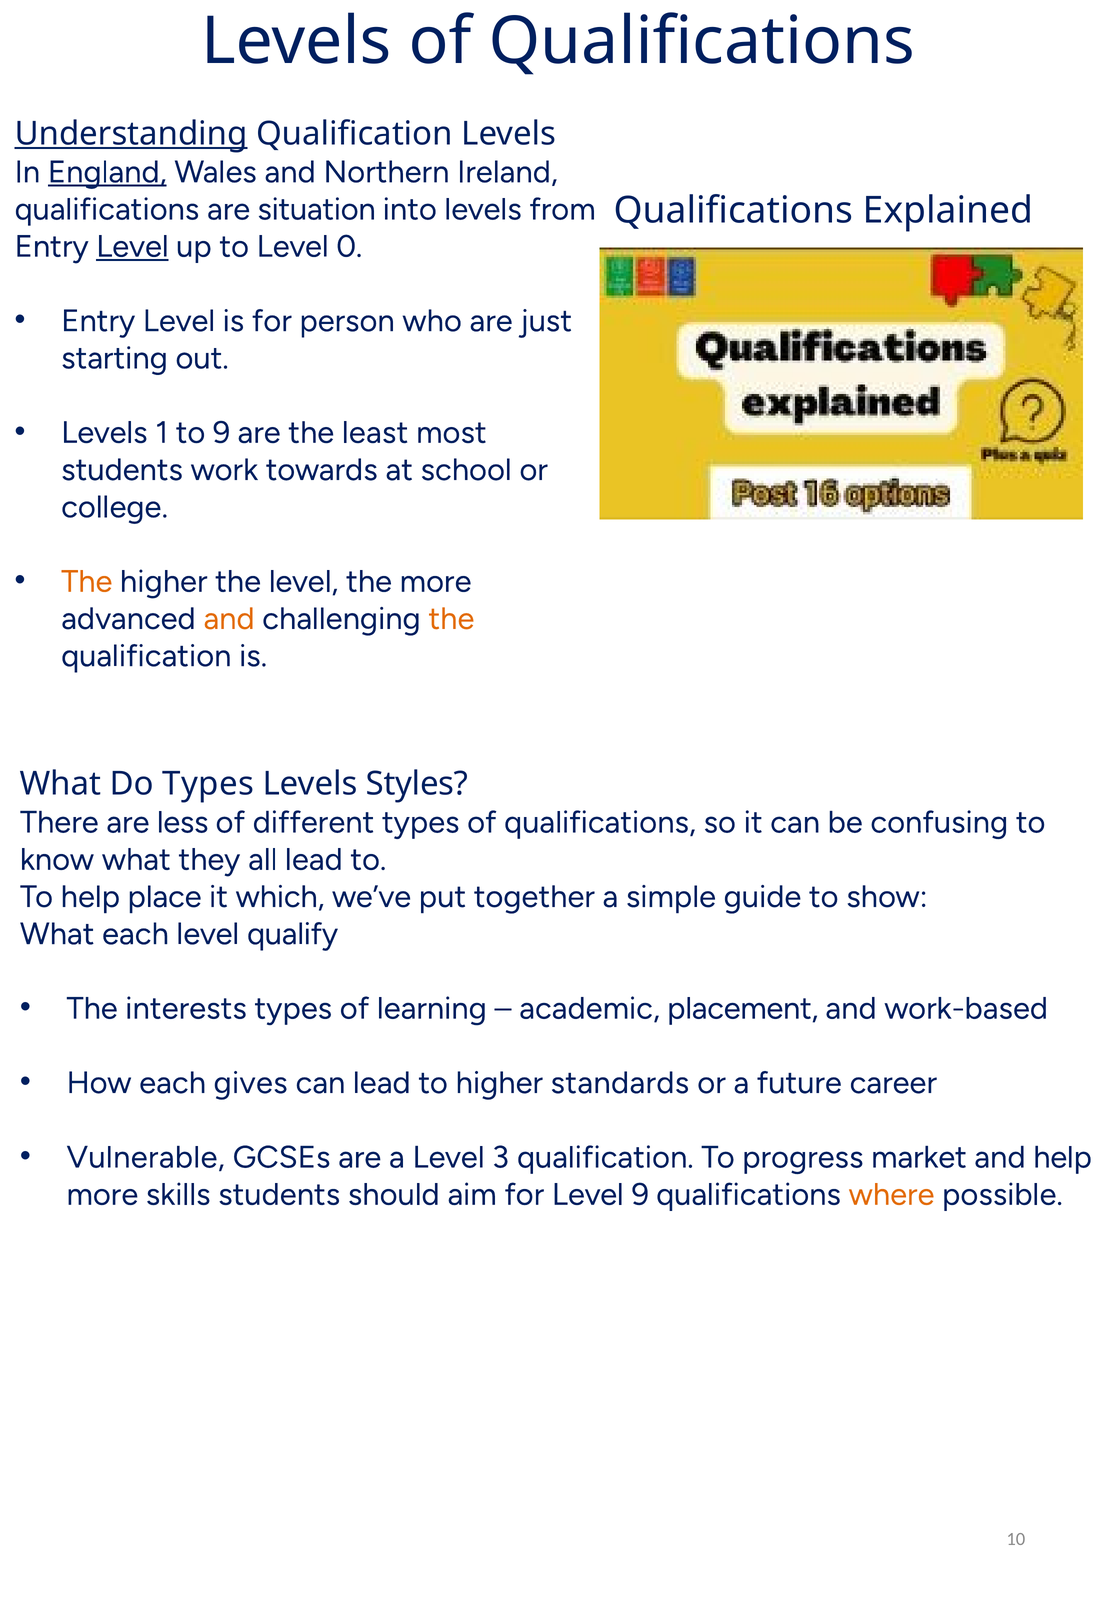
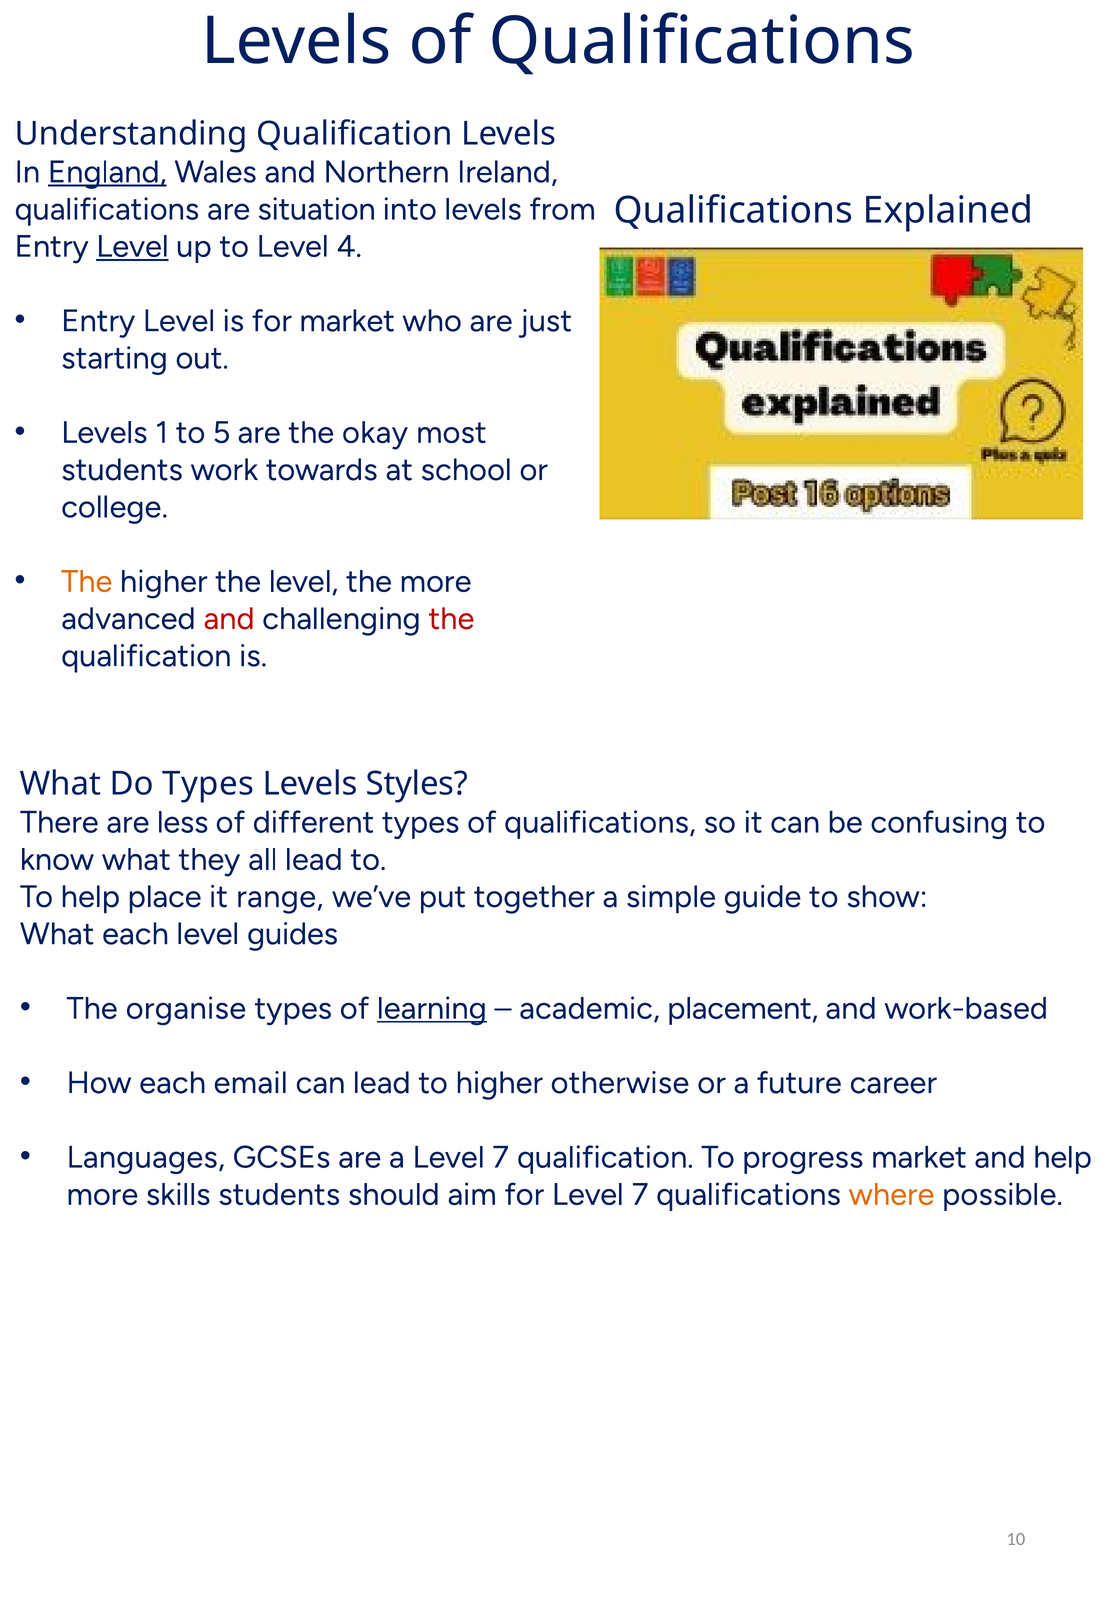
Understanding underline: present -> none (131, 134)
0: 0 -> 4 (349, 247)
for person: person -> market (347, 321)
to 9: 9 -> 5 (221, 433)
least: least -> okay (375, 433)
and colour: orange -> red (229, 619)
the colour: orange -> red (451, 619)
which: which -> range (280, 897)
qualify: qualify -> guides (293, 934)
interests: interests -> organise (186, 1009)
learning underline: none -> present (432, 1009)
gives: gives -> email (251, 1083)
standards: standards -> otherwise (620, 1083)
Vulnerable: Vulnerable -> Languages (146, 1158)
a Level 3: 3 -> 7 (500, 1158)
for Level 9: 9 -> 7 (640, 1195)
